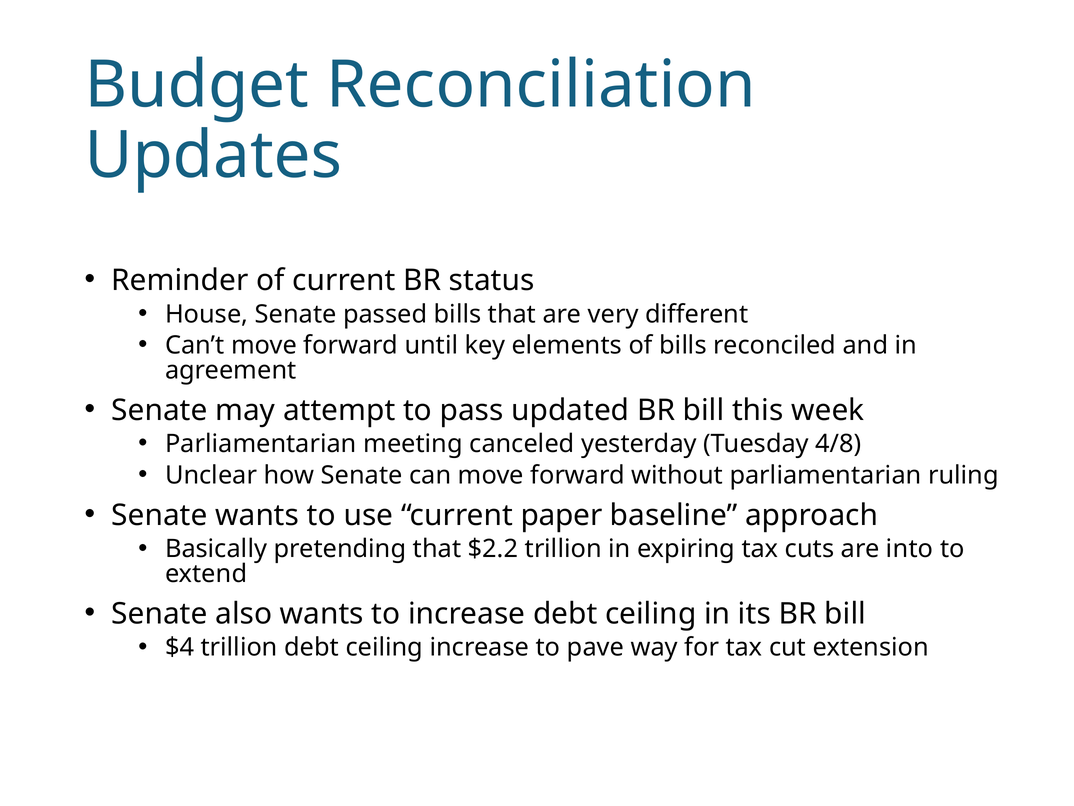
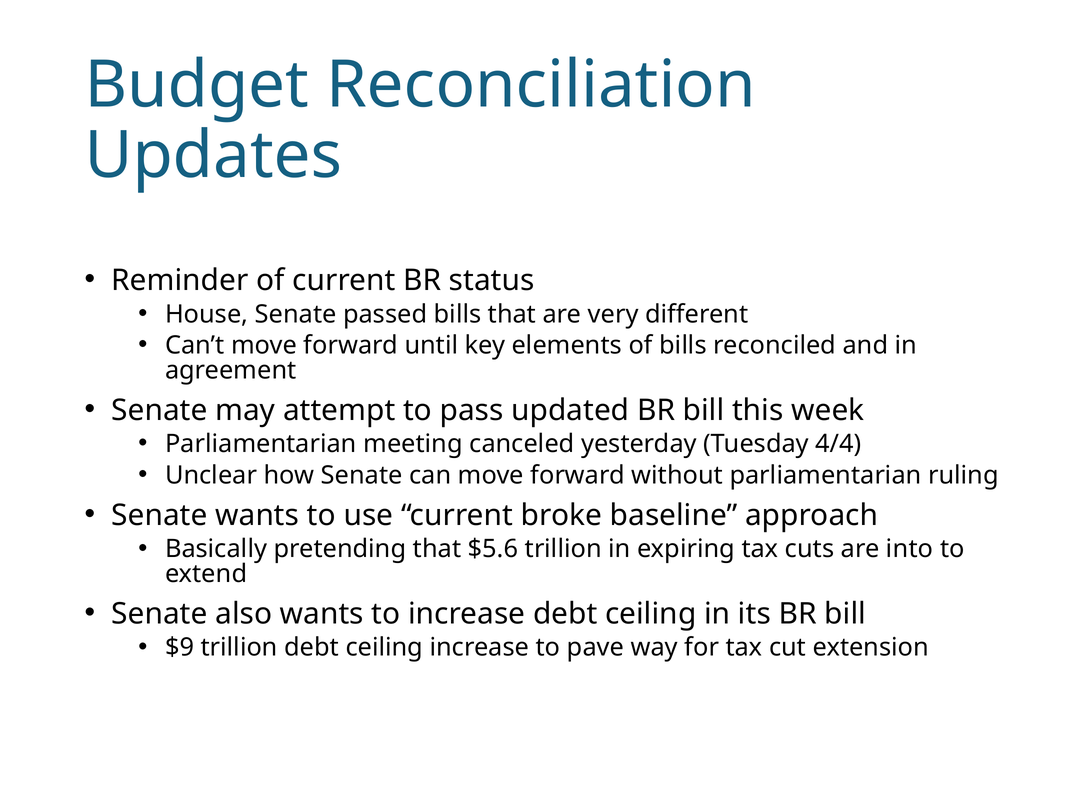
4/8: 4/8 -> 4/4 (839, 444)
paper: paper -> broke (561, 515)
$2.2: $2.2 -> $5.6 (493, 549)
$4: $4 -> $9 (180, 647)
